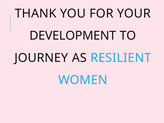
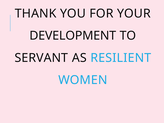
JOURNEY: JOURNEY -> SERVANT (41, 58)
